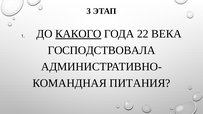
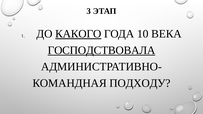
22: 22 -> 10 (143, 34)
ГОСПОДСТВОВАЛА underline: none -> present (102, 50)
ПИТАНИЯ: ПИТАНИЯ -> ПОДХОДУ (140, 83)
